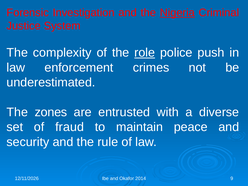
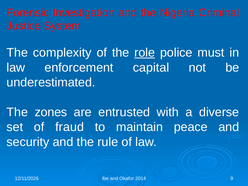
Nigeria underline: present -> none (177, 13)
push: push -> must (211, 53)
crimes: crimes -> capital (151, 68)
